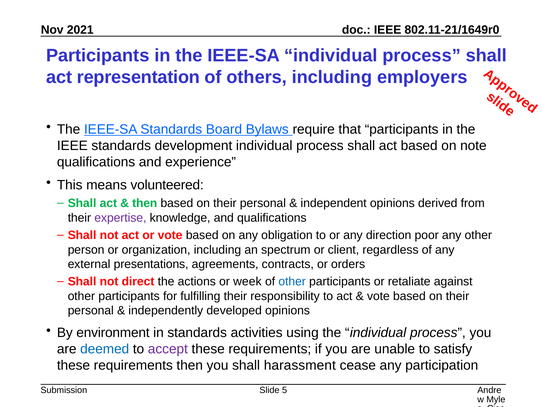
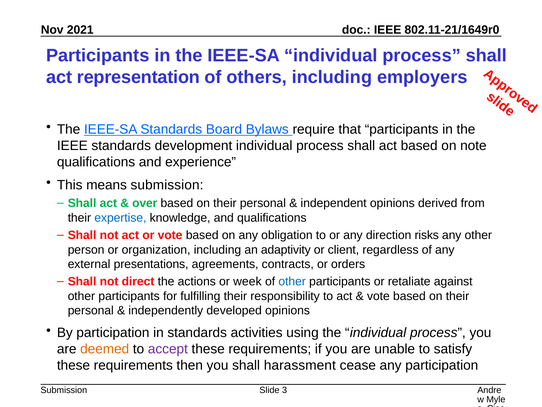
means volunteered: volunteered -> submission (167, 185)
then: then -> over (145, 203)
expertise colour: purple -> blue (120, 218)
poor: poor -> risks (427, 235)
spectrum: spectrum -> adaptivity (286, 249)
By environment: environment -> participation (113, 332)
deemed colour: blue -> orange (105, 349)
5: 5 -> 3 (285, 390)
